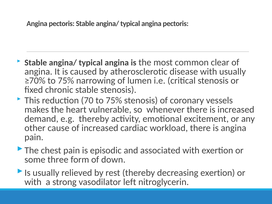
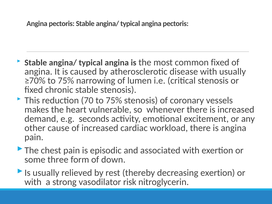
common clear: clear -> fixed (220, 62)
e.g thereby: thereby -> seconds (94, 119)
left: left -> risk (130, 182)
